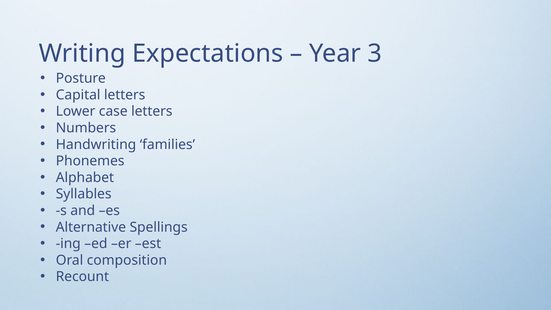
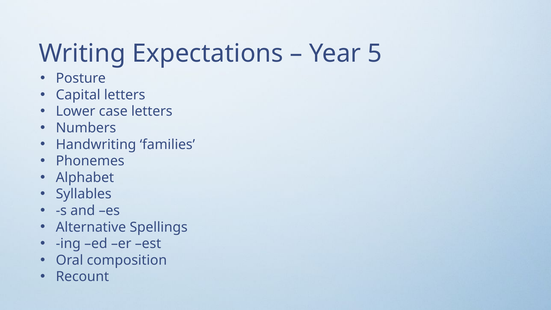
3: 3 -> 5 (375, 54)
